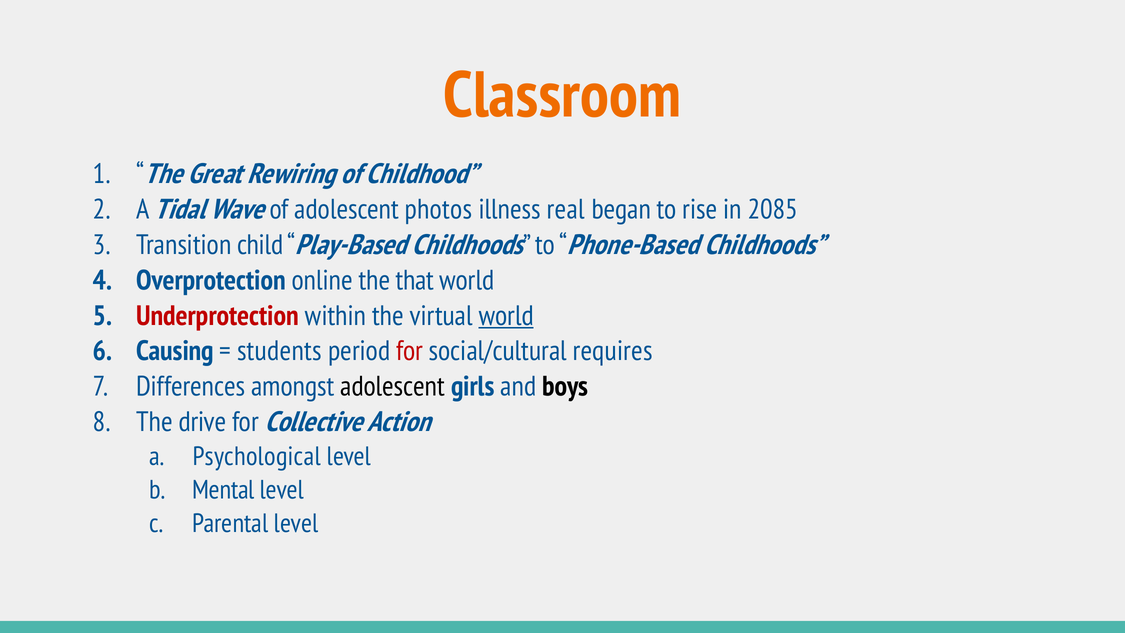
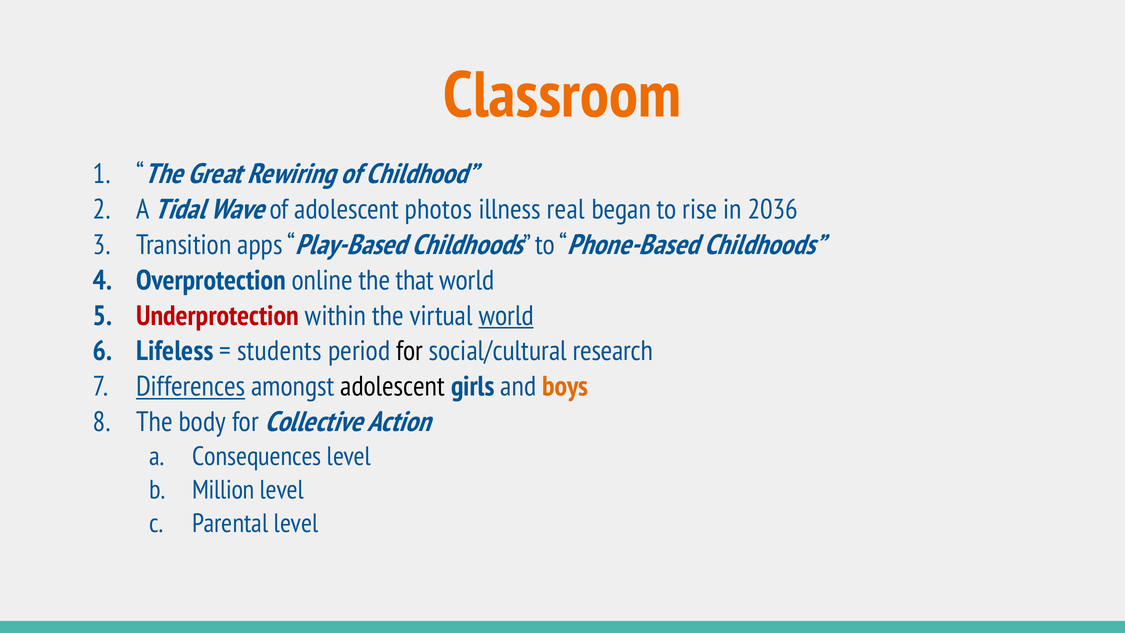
2085: 2085 -> 2036 (773, 209)
child: child -> apps (260, 245)
Causing: Causing -> Lifeless (175, 351)
for colour: red -> black (410, 351)
requires: requires -> research (613, 351)
Differences underline: none -> present (191, 387)
boys colour: black -> orange (565, 387)
drive: drive -> body (202, 422)
Psychological: Psychological -> Consequences (257, 456)
Mental: Mental -> Million (223, 490)
